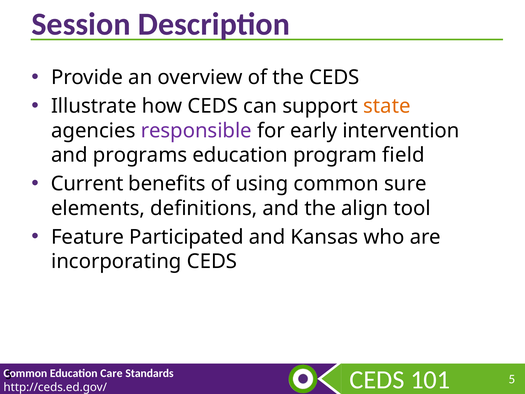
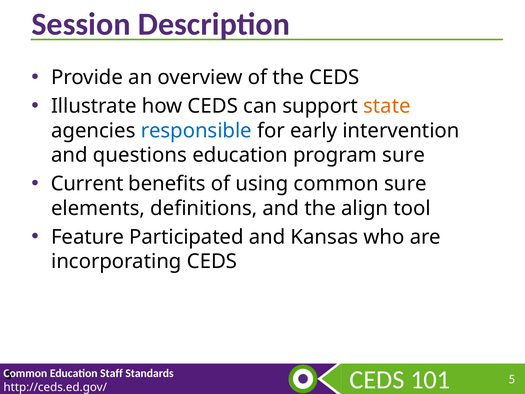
responsible colour: purple -> blue (196, 131)
programs: programs -> questions (140, 155)
program field: field -> sure (404, 155)
Care: Care -> Staff (111, 373)
